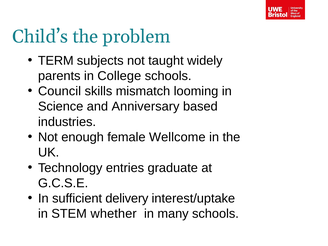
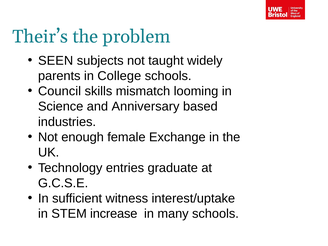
Child’s: Child’s -> Their’s (40, 37)
TERM: TERM -> SEEN (56, 61)
Wellcome: Wellcome -> Exchange (177, 137)
delivery: delivery -> witness (127, 198)
whether: whether -> increase (114, 214)
